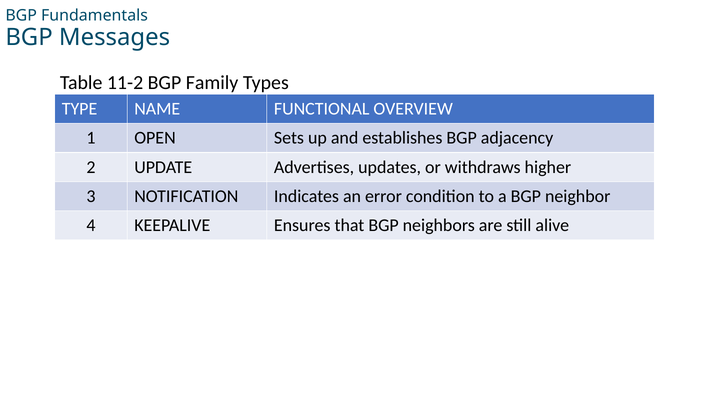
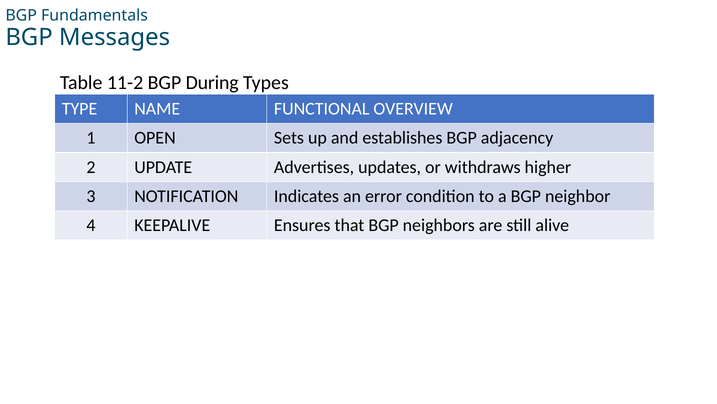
Family: Family -> During (212, 82)
